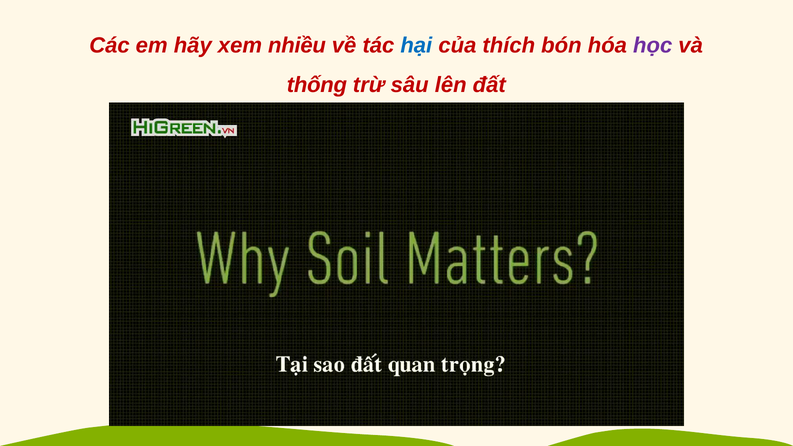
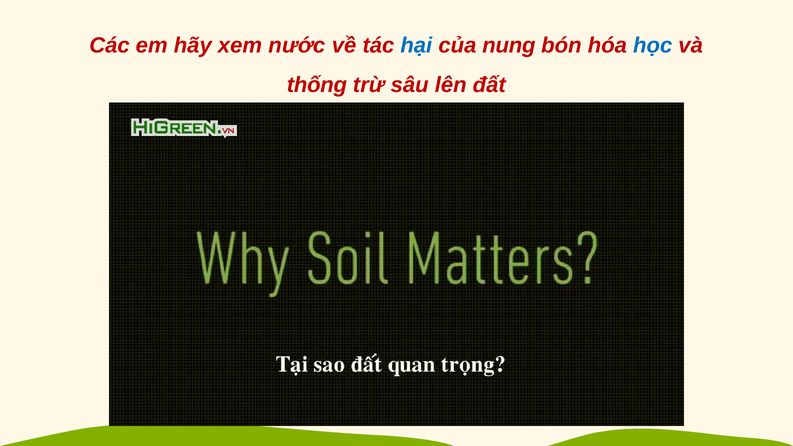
nhiều: nhiều -> nước (297, 45)
thích: thích -> nung (509, 45)
học colour: purple -> blue (653, 45)
